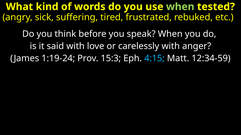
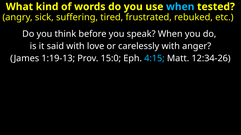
when colour: light green -> light blue (180, 7)
1:19-24: 1:19-24 -> 1:19-13 (58, 59)
15:3: 15:3 -> 15:0 (111, 59)
12:34-59: 12:34-59 -> 12:34-26 (211, 59)
